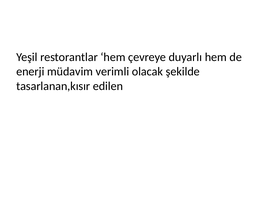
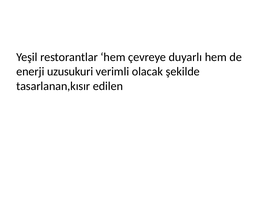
müdavim: müdavim -> uzusukuri (70, 71)
